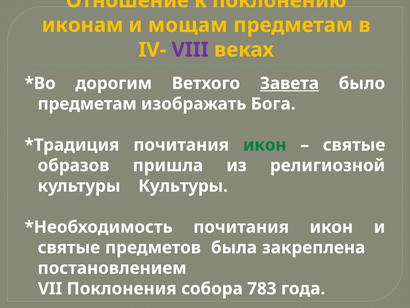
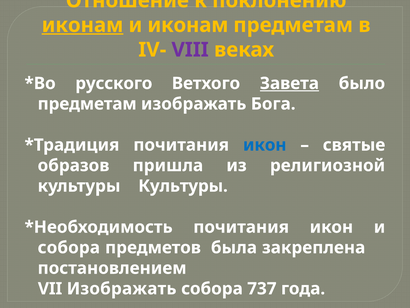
иконам underline: none -> present (82, 25)
и мощам: мощам -> иконам (188, 25)
дорогим: дорогим -> русского (114, 83)
икон colour: green -> blue (265, 145)
святые: святые -> собора (69, 247)
VII Поклонения: Поклонения -> Изображать (122, 288)
783: 783 -> 737 (262, 288)
